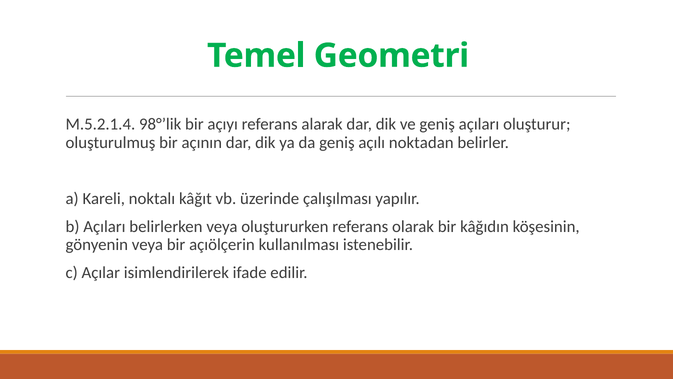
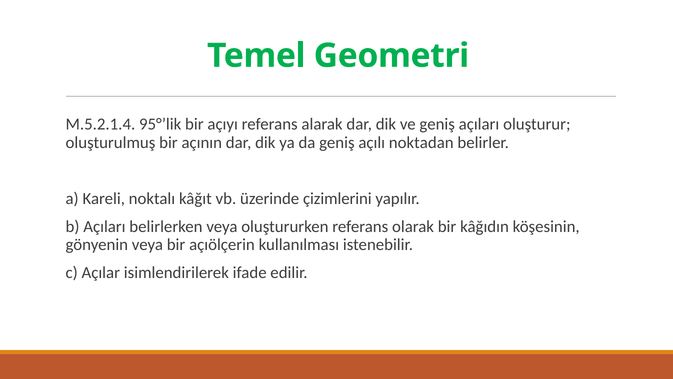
98°’lik: 98°’lik -> 95°’lik (160, 124)
çalışılması: çalışılması -> çizimlerini (337, 198)
